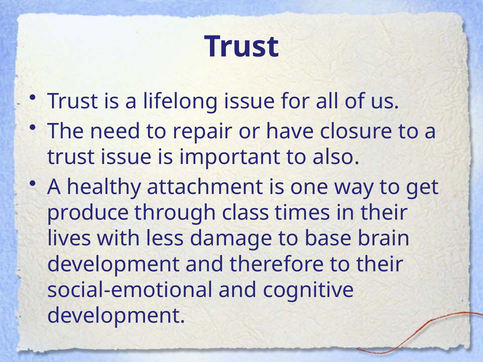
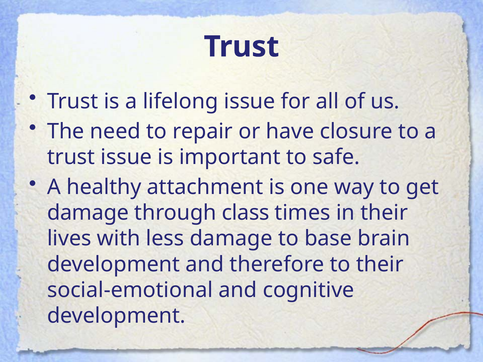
also: also -> safe (336, 157)
produce: produce -> damage (88, 213)
